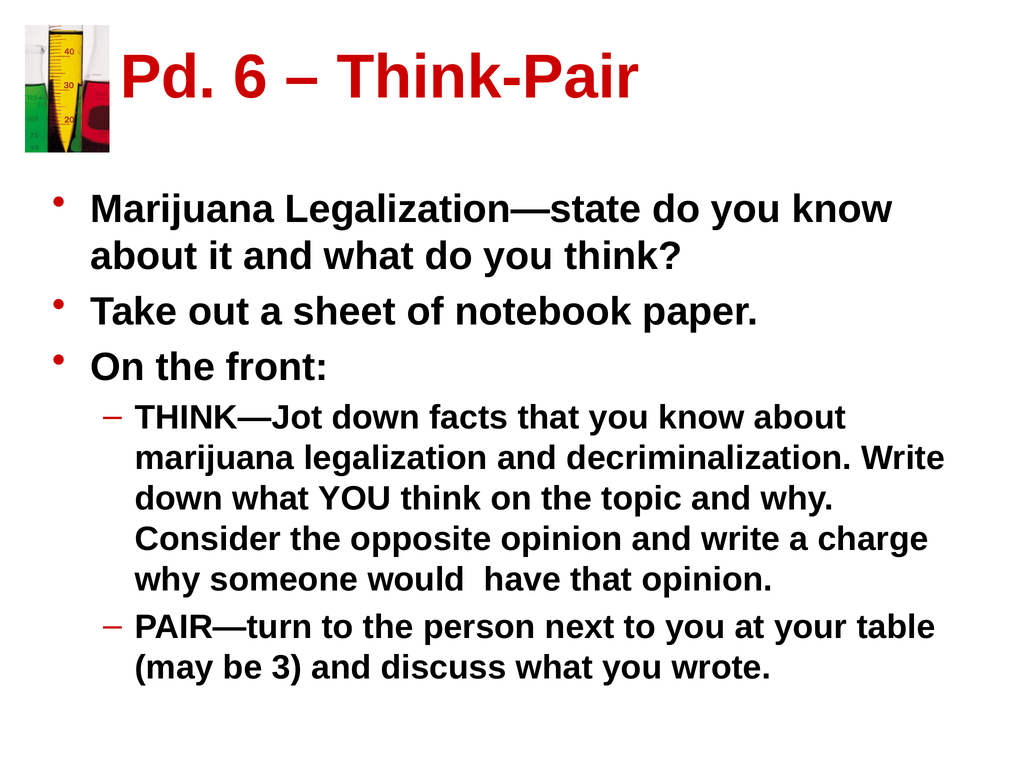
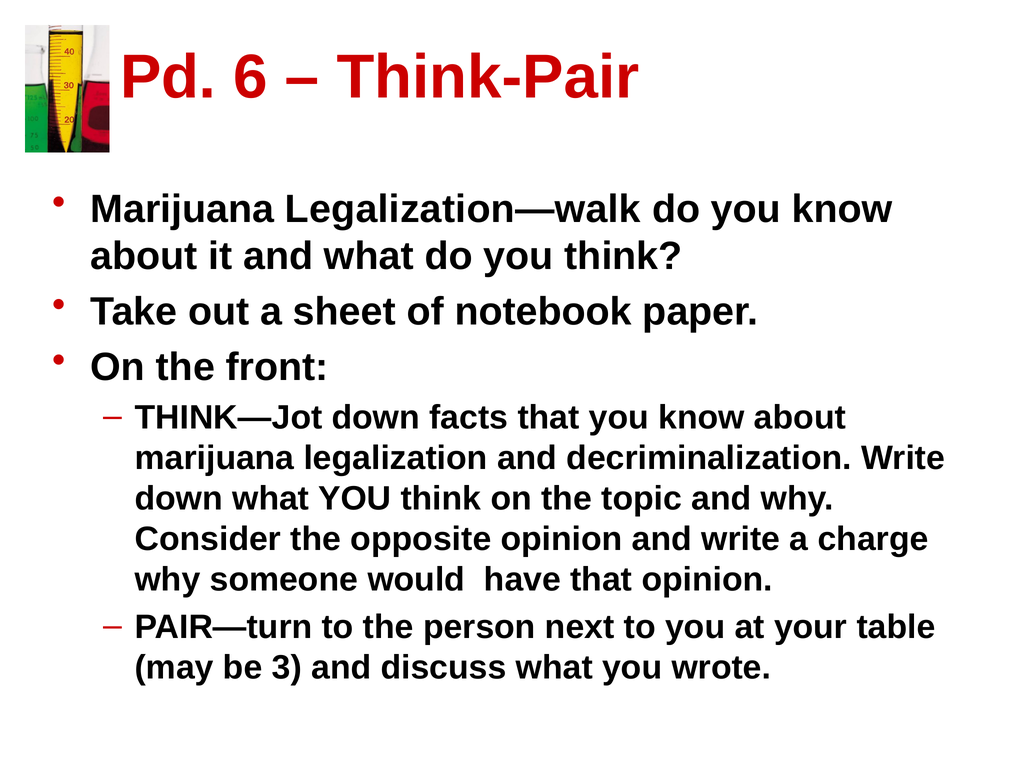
Legalization—state: Legalization—state -> Legalization—walk (463, 209)
